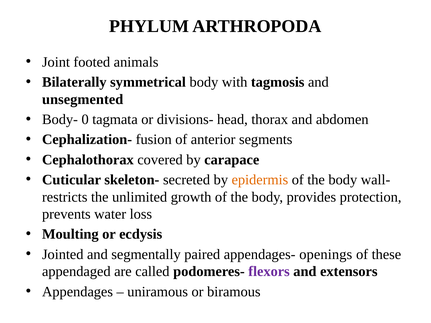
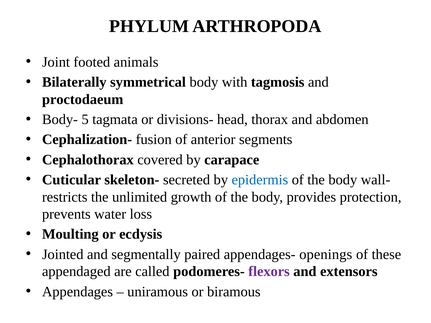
unsegmented: unsegmented -> proctodaeum (83, 99)
0: 0 -> 5 (85, 120)
epidermis colour: orange -> blue (260, 180)
